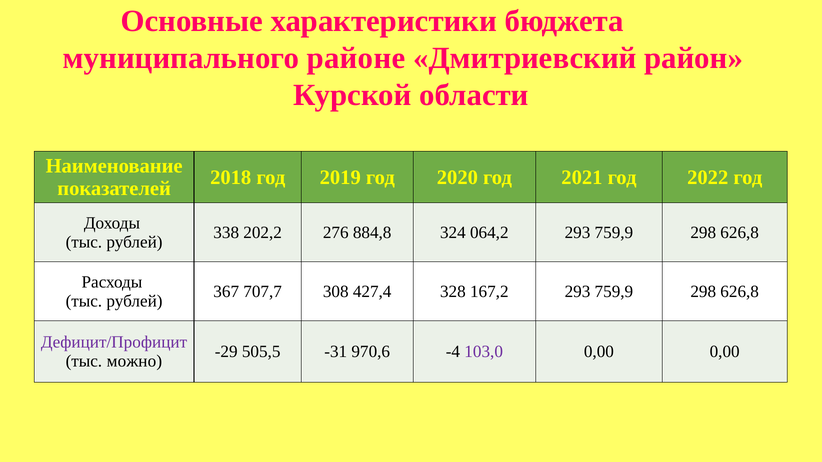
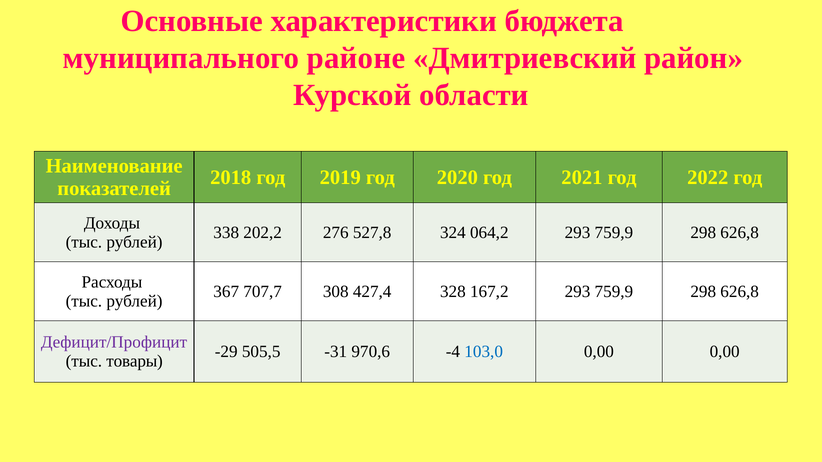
884,8: 884,8 -> 527,8 (372, 233)
103,0 colour: purple -> blue (484, 352)
можно: можно -> товары (135, 362)
